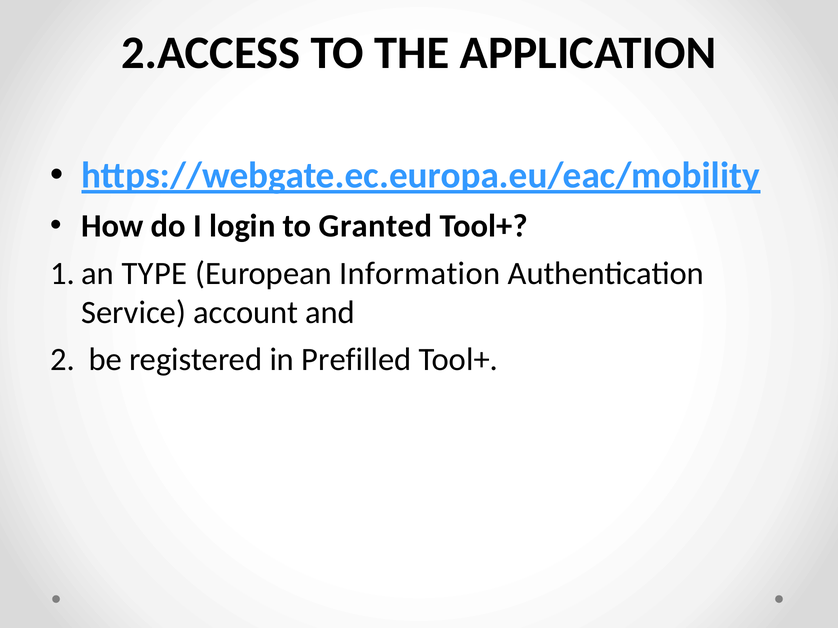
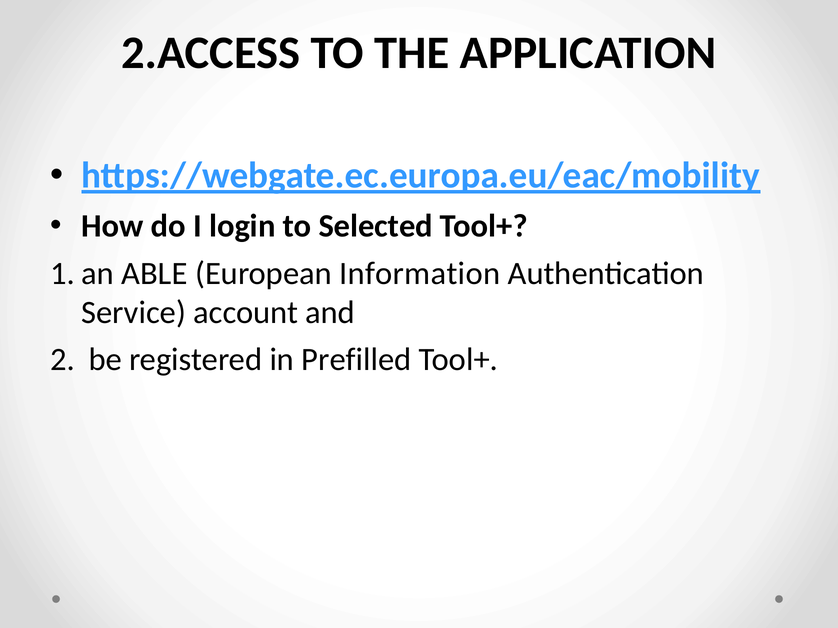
Granted: Granted -> Selected (376, 226)
TYPE: TYPE -> ABLE (154, 274)
